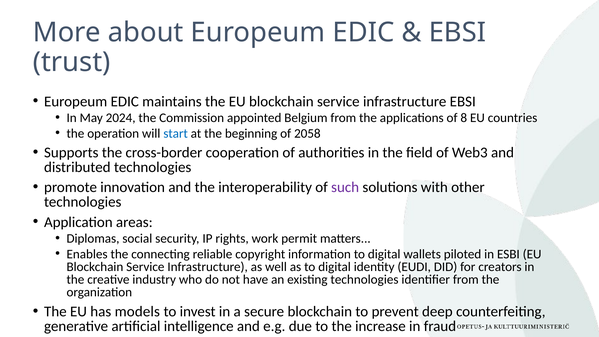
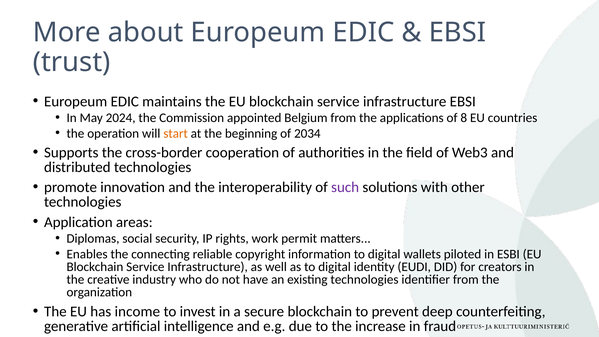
start colour: blue -> orange (176, 133)
2058: 2058 -> 2034 (307, 133)
models: models -> income (137, 311)
